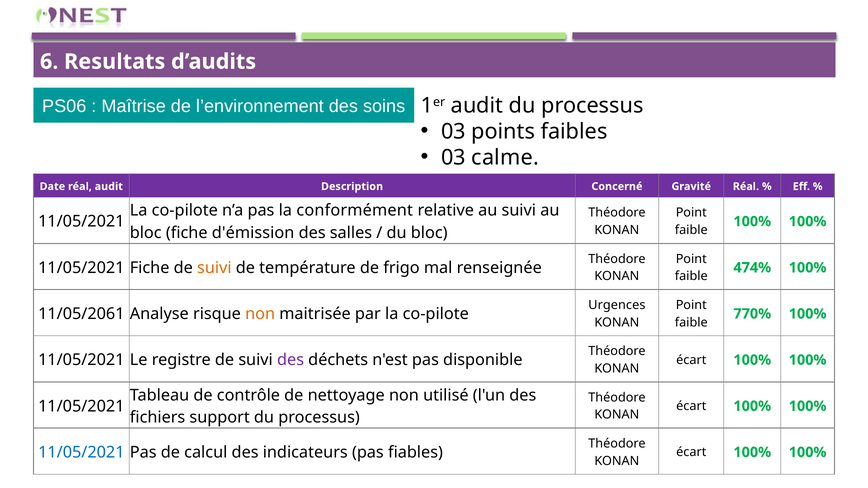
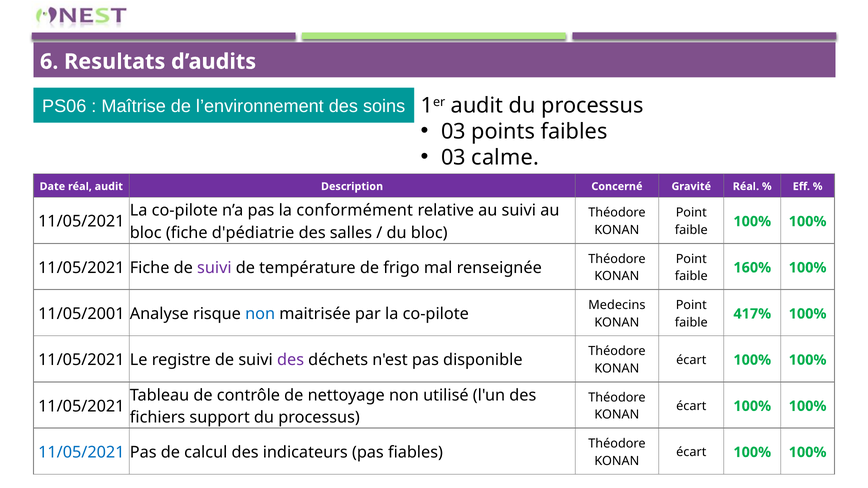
d'émission: d'émission -> d'pédiatrie (253, 233)
suivi colour: orange -> purple (214, 268)
474%: 474% -> 160% (752, 268)
Urgences: Urgences -> Medecins (617, 305)
11/05/2061: 11/05/2061 -> 11/05/2001 (81, 314)
non colour: orange -> blue (260, 314)
770%: 770% -> 417% (752, 314)
